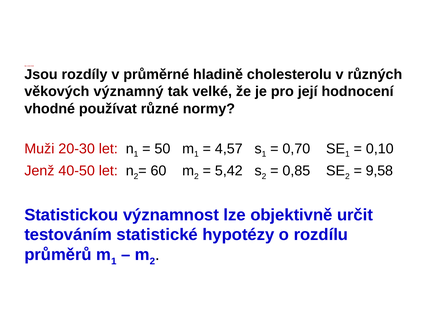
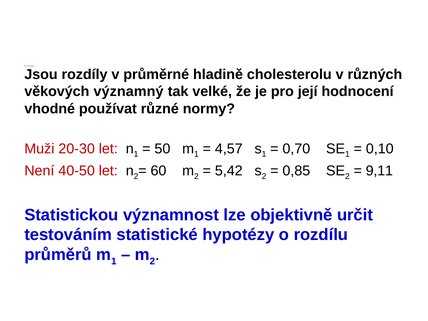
Jenž: Jenž -> Není (39, 171)
9,58: 9,58 -> 9,11 (379, 171)
